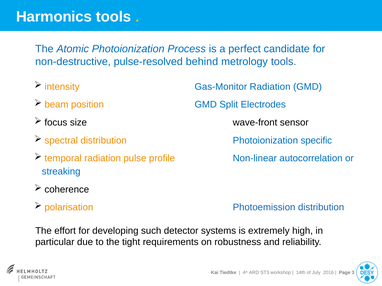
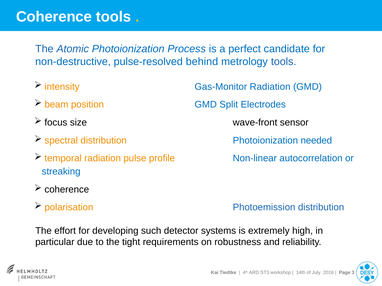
Harmonics: Harmonics -> Coherence (54, 17)
specific: specific -> needed (316, 141)
